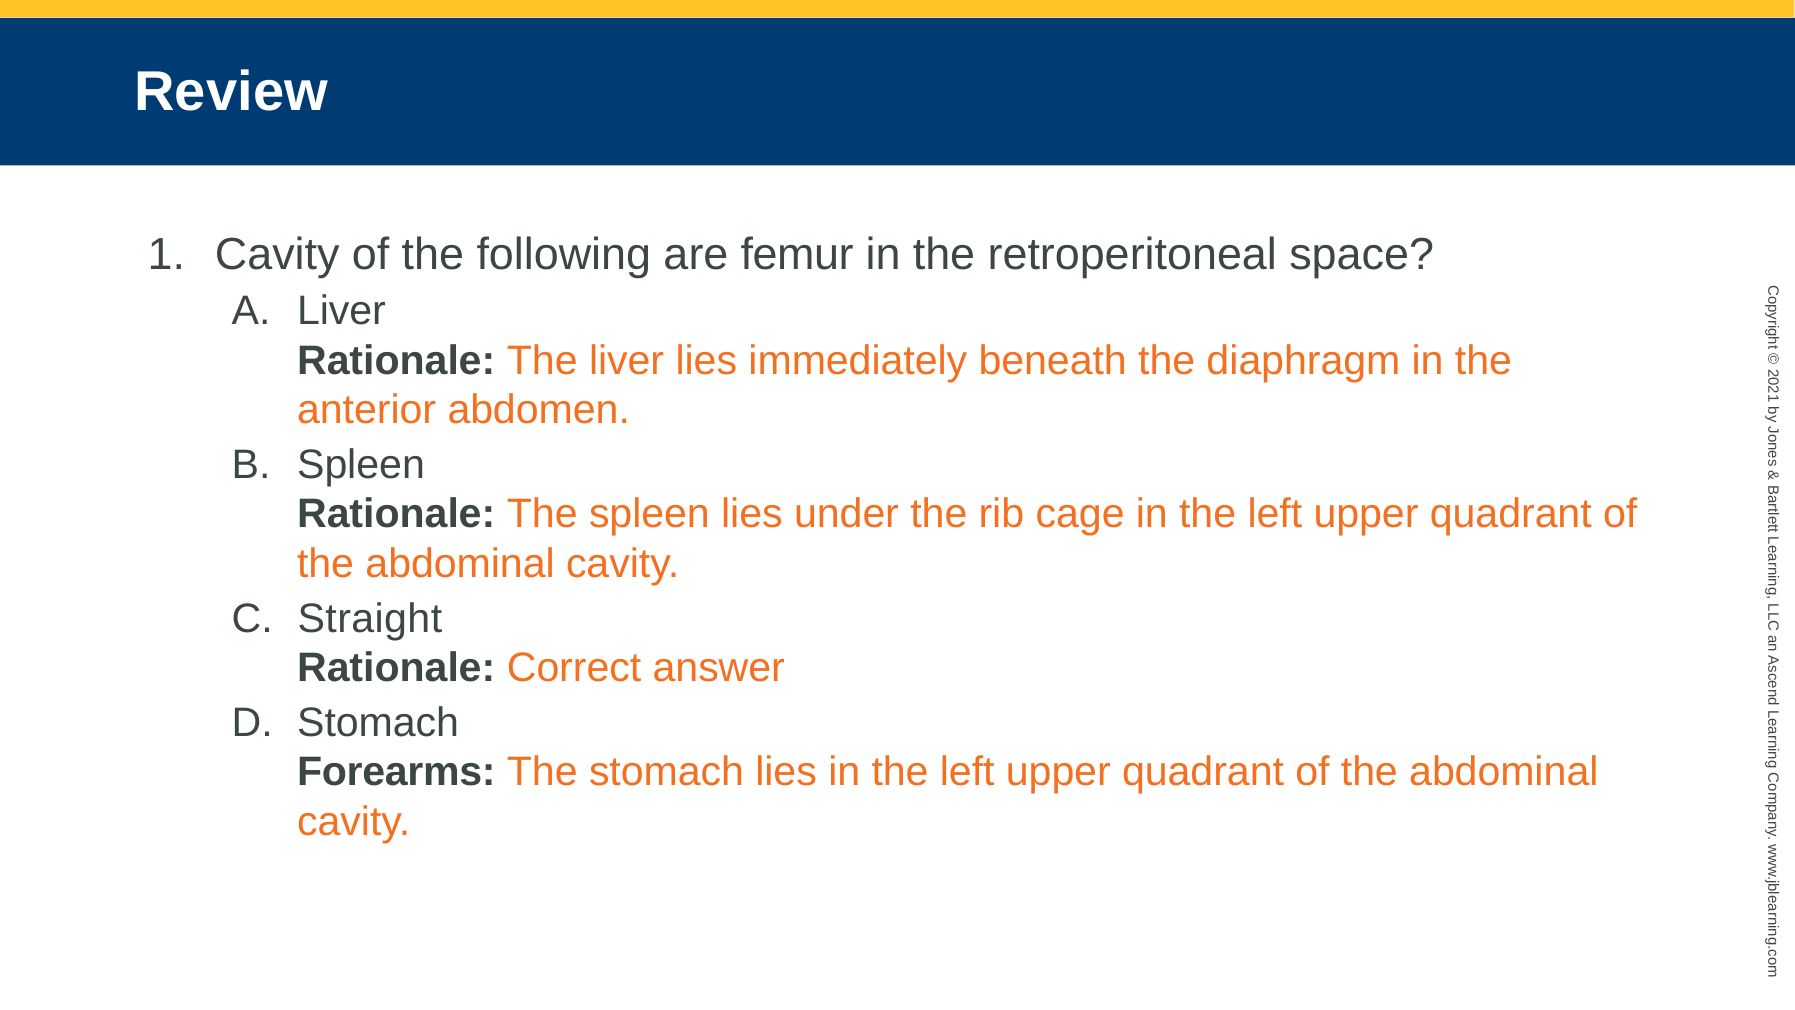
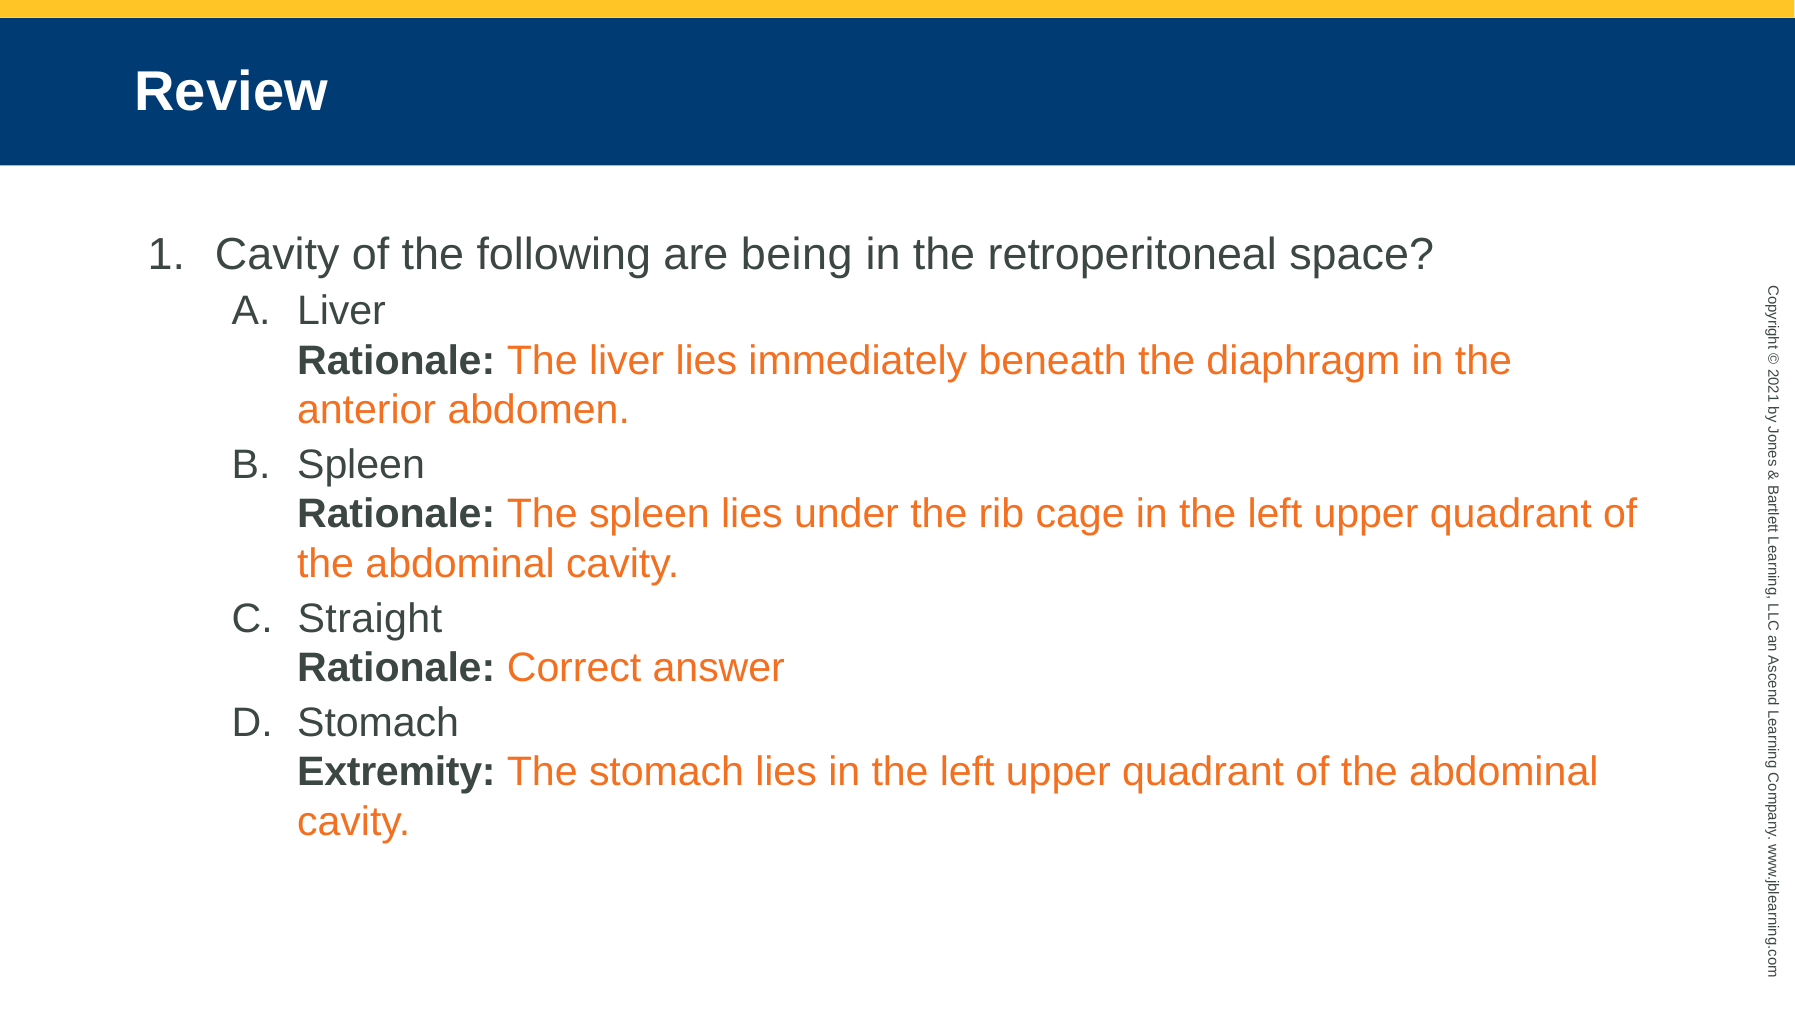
femur: femur -> being (797, 254)
Forearms: Forearms -> Extremity (396, 772)
